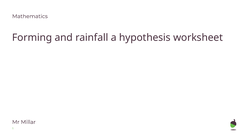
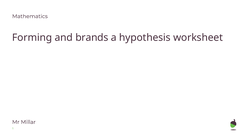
rainfall: rainfall -> brands (92, 38)
